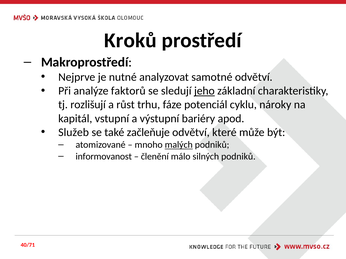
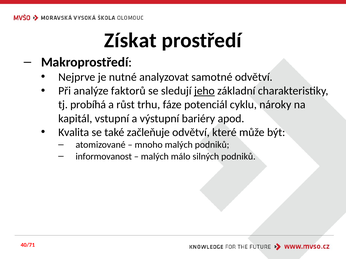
Kroků: Kroků -> Získat (130, 40)
rozlišují: rozlišují -> probíhá (88, 105)
Služeb: Služeb -> Kvalita (74, 133)
malých underline: present -> none (179, 145)
členění: členění -> malých (155, 157)
